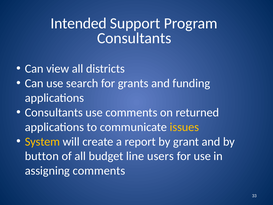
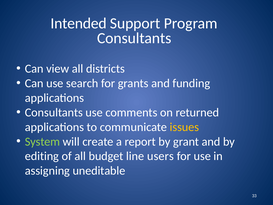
System colour: yellow -> light green (42, 141)
button: button -> editing (42, 156)
assigning comments: comments -> uneditable (99, 171)
